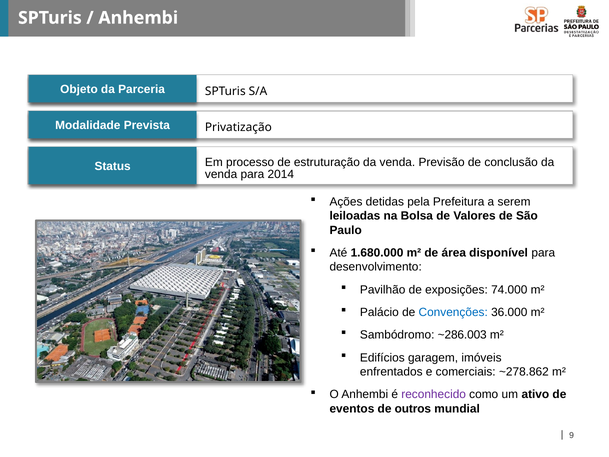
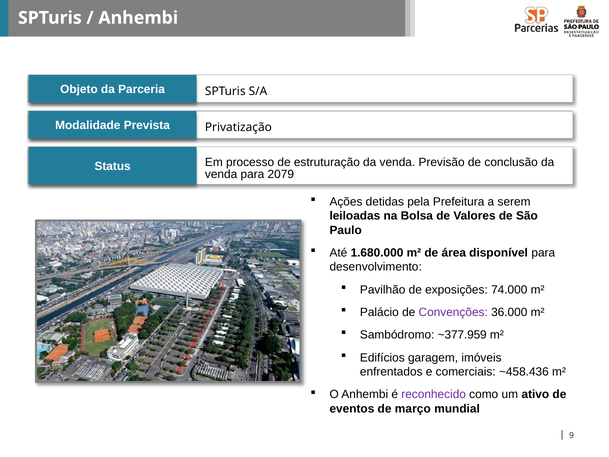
2014: 2014 -> 2079 (281, 174)
Convenções colour: blue -> purple (453, 312)
~286.003: ~286.003 -> ~377.959 (462, 335)
~278.862: ~278.862 -> ~458.436 (524, 372)
outros: outros -> março (413, 409)
